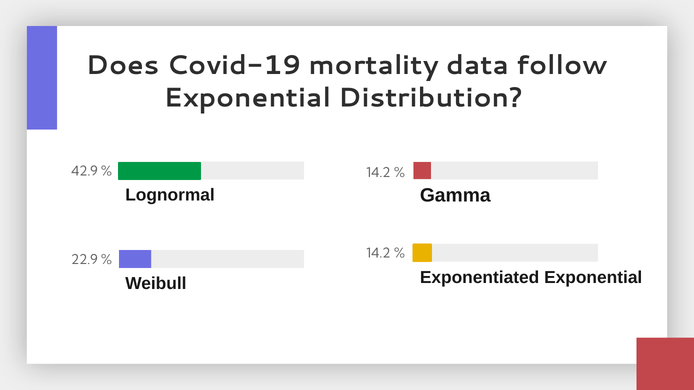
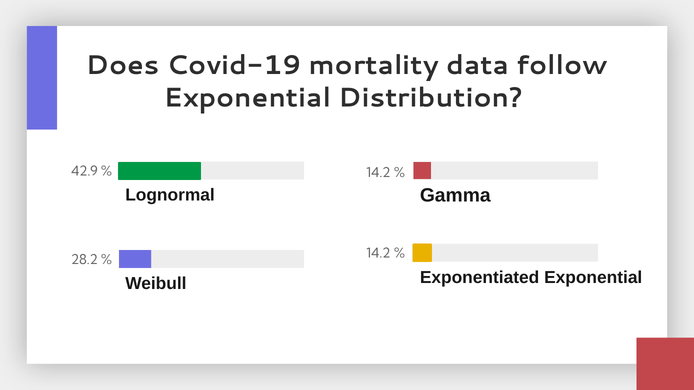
22.9: 22.9 -> 28.2 (84, 260)
